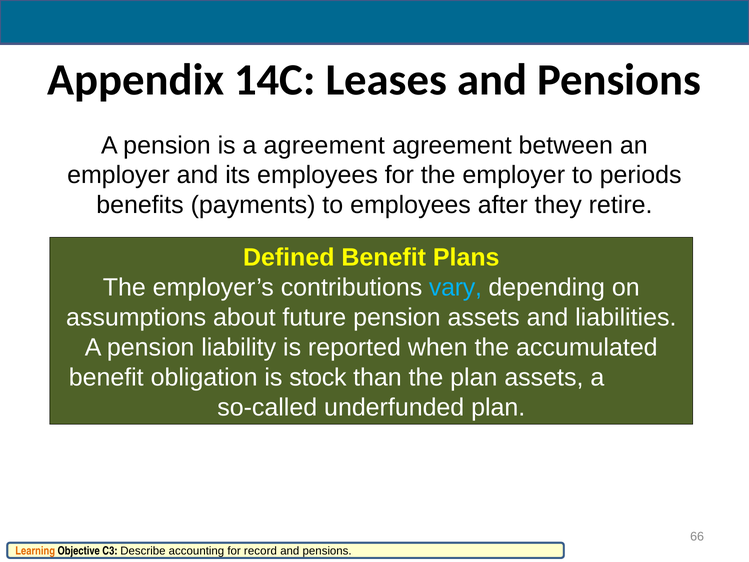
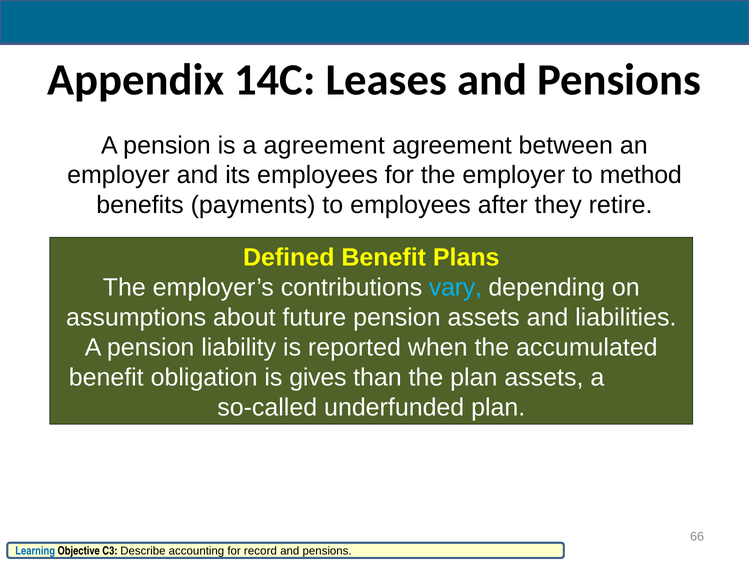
periods: periods -> method (641, 175)
stock: stock -> gives (318, 377)
Learning colour: orange -> blue (35, 551)
